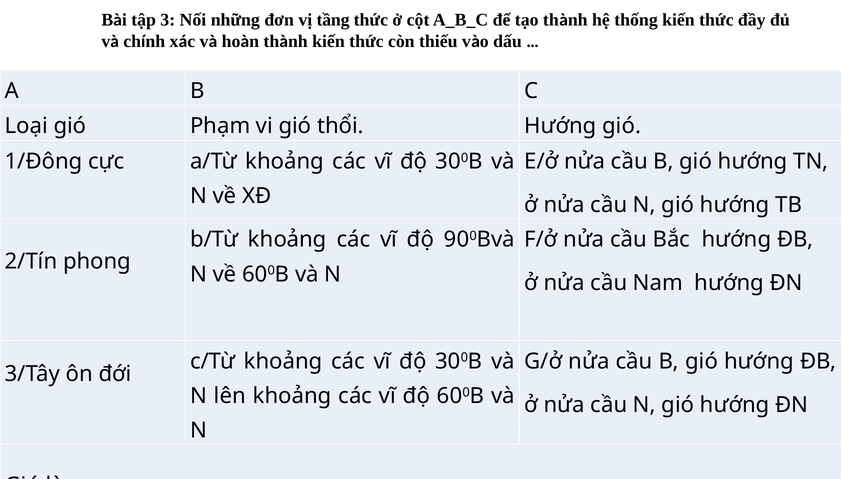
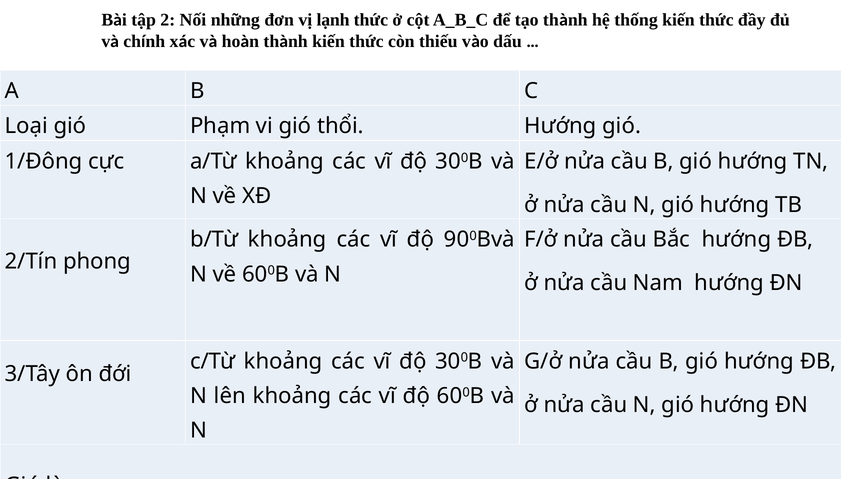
3: 3 -> 2 (168, 20)
tầng: tầng -> lạnh (333, 20)
